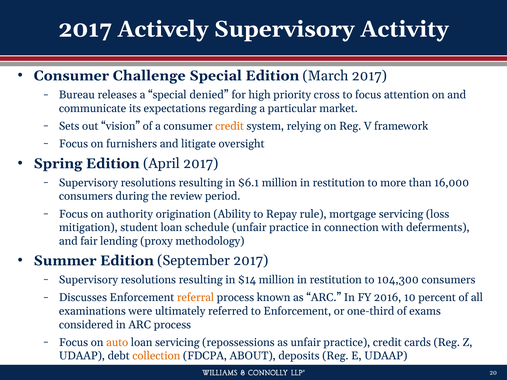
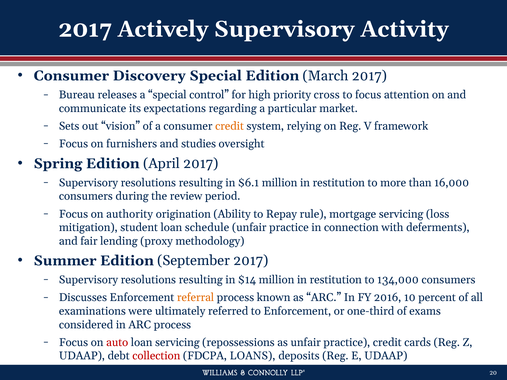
Challenge: Challenge -> Discovery (149, 76)
denied: denied -> control (209, 95)
litigate: litigate -> studies (199, 144)
104,300: 104,300 -> 134,000 (398, 280)
auto colour: orange -> red (117, 343)
collection colour: orange -> red (156, 356)
ABOUT: ABOUT -> LOANS (253, 356)
